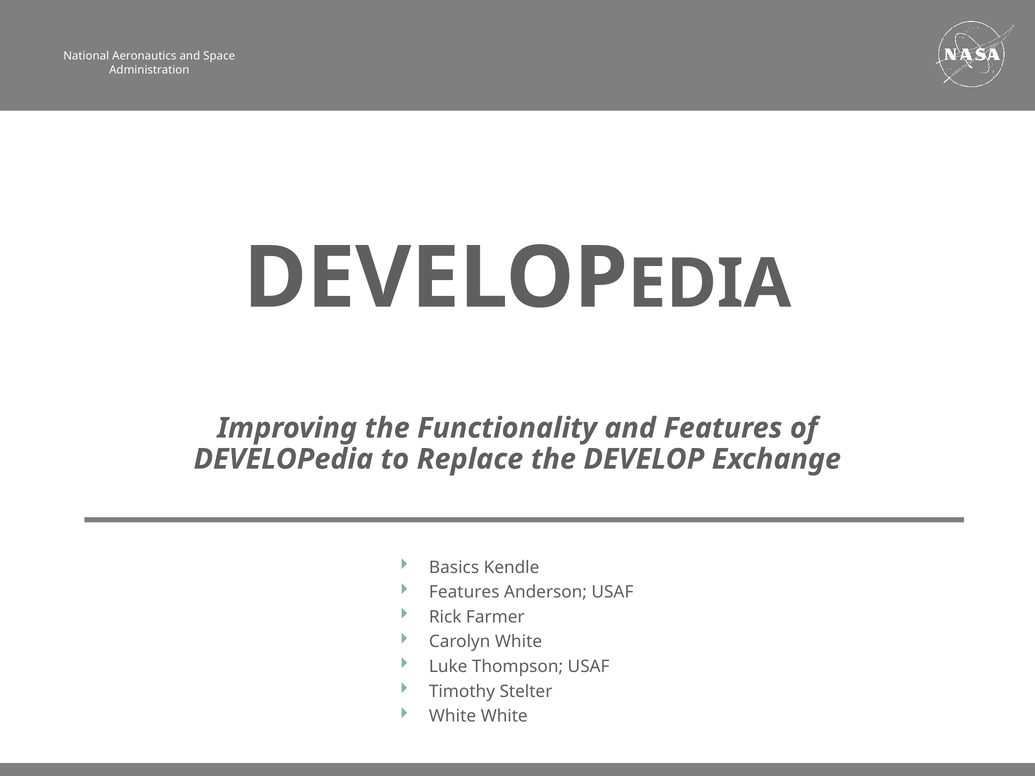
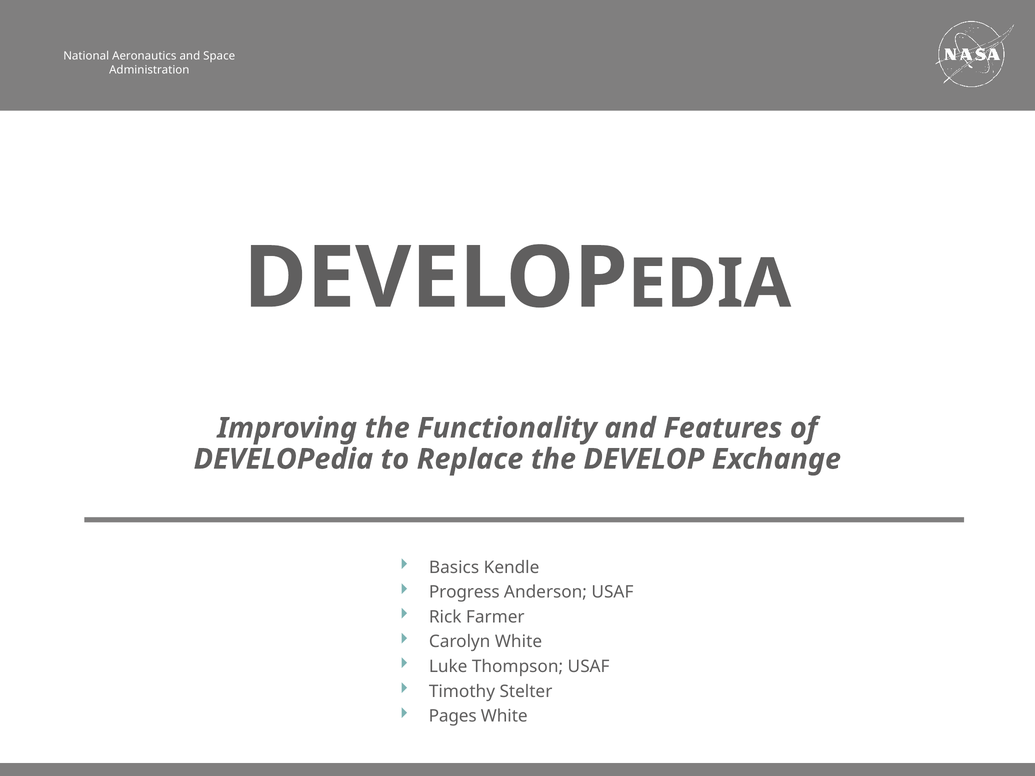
Features: Features -> Progress (464, 592)
White: White -> Pages (453, 716)
